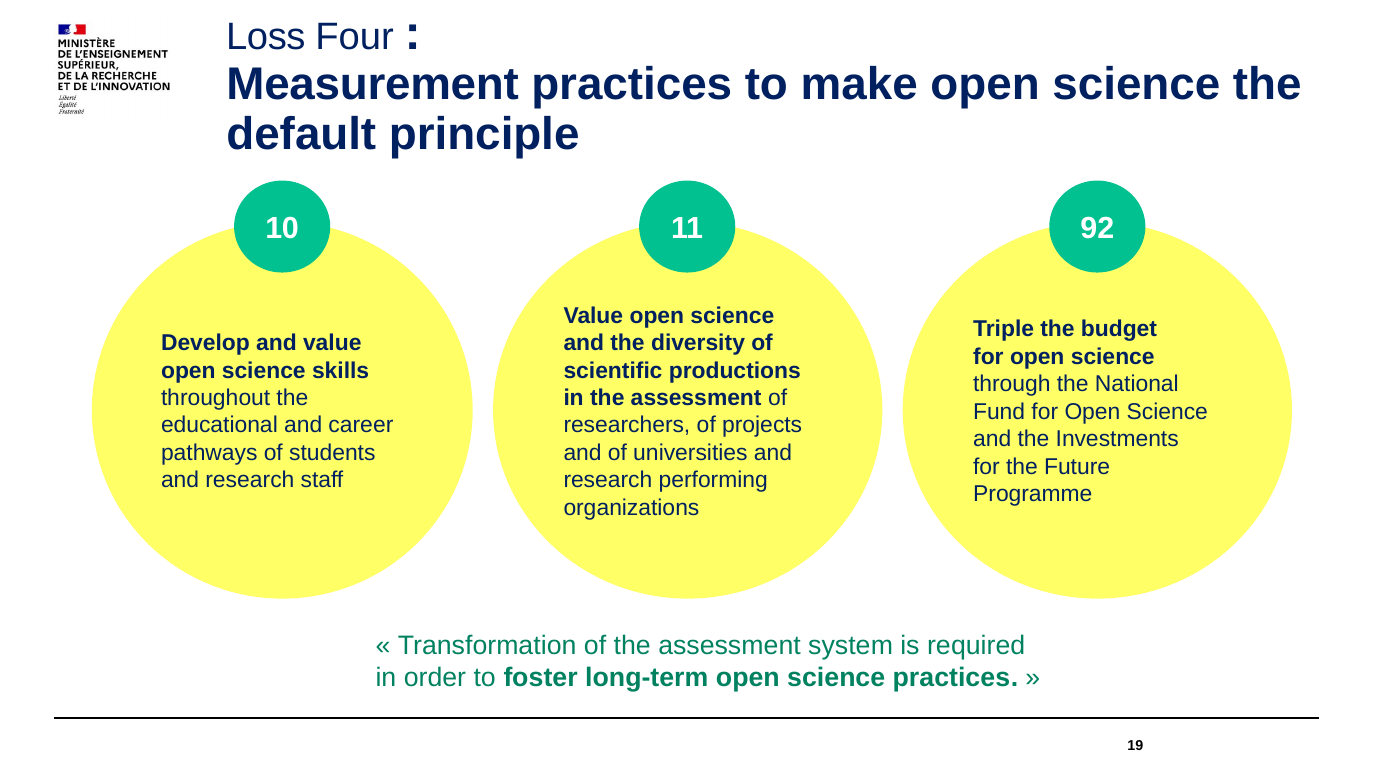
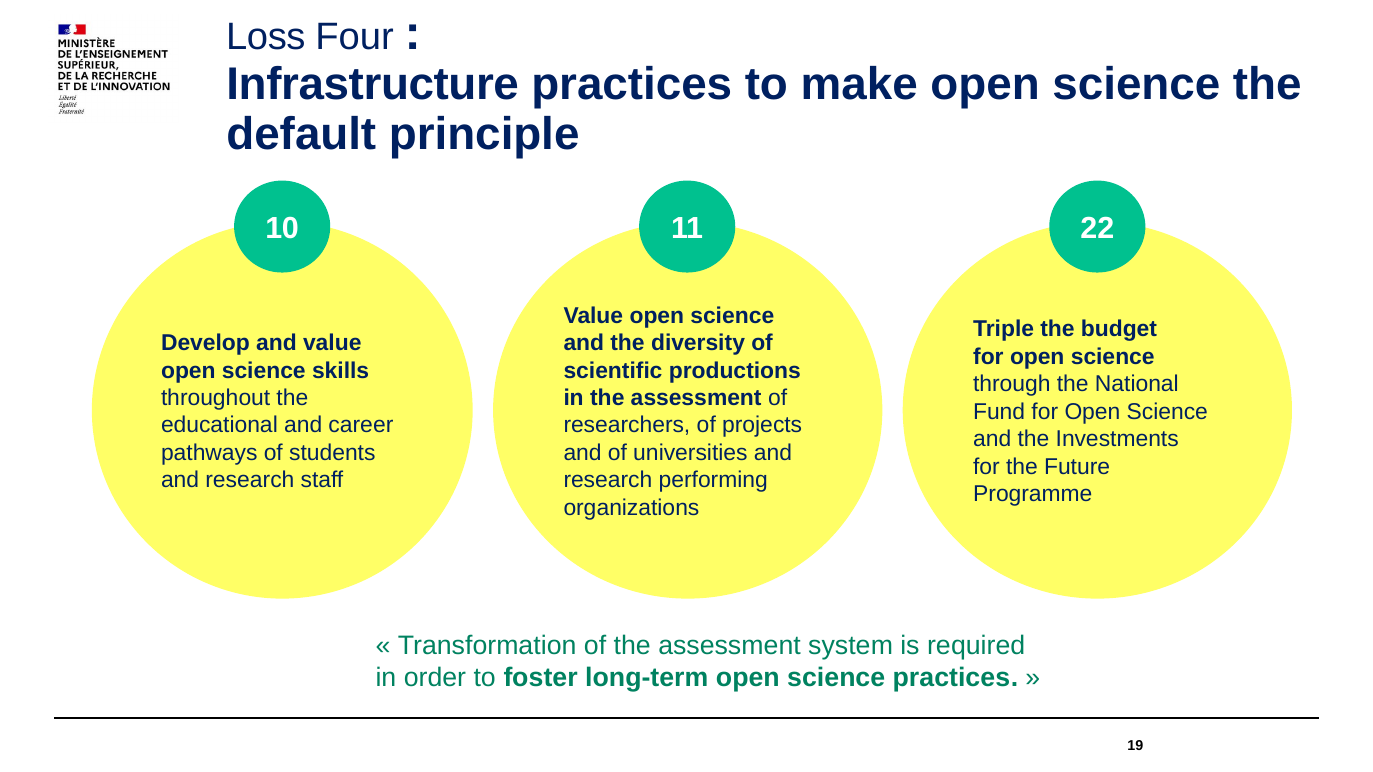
Measurement: Measurement -> Infrastructure (373, 85)
92: 92 -> 22 (1097, 229)
